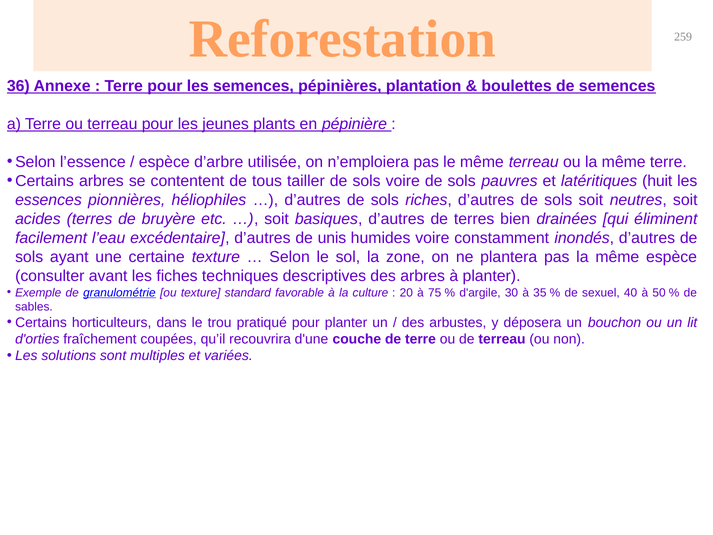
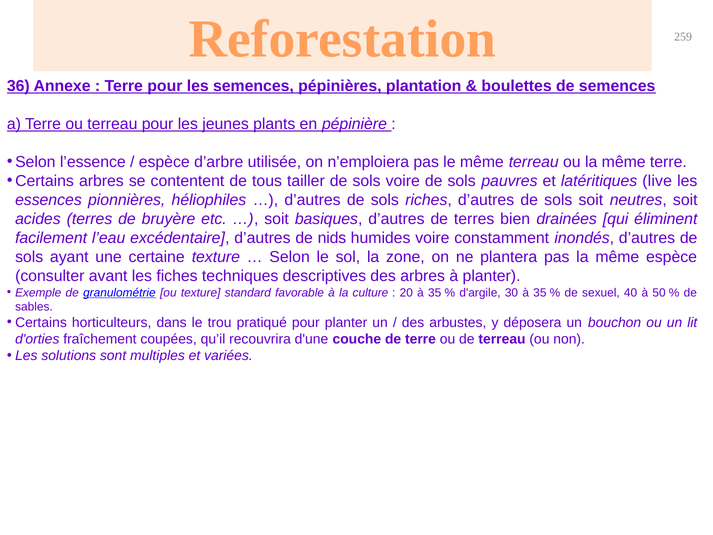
huit: huit -> live (657, 181)
unis: unis -> nids (332, 238)
20 à 75: 75 -> 35 (435, 292)
